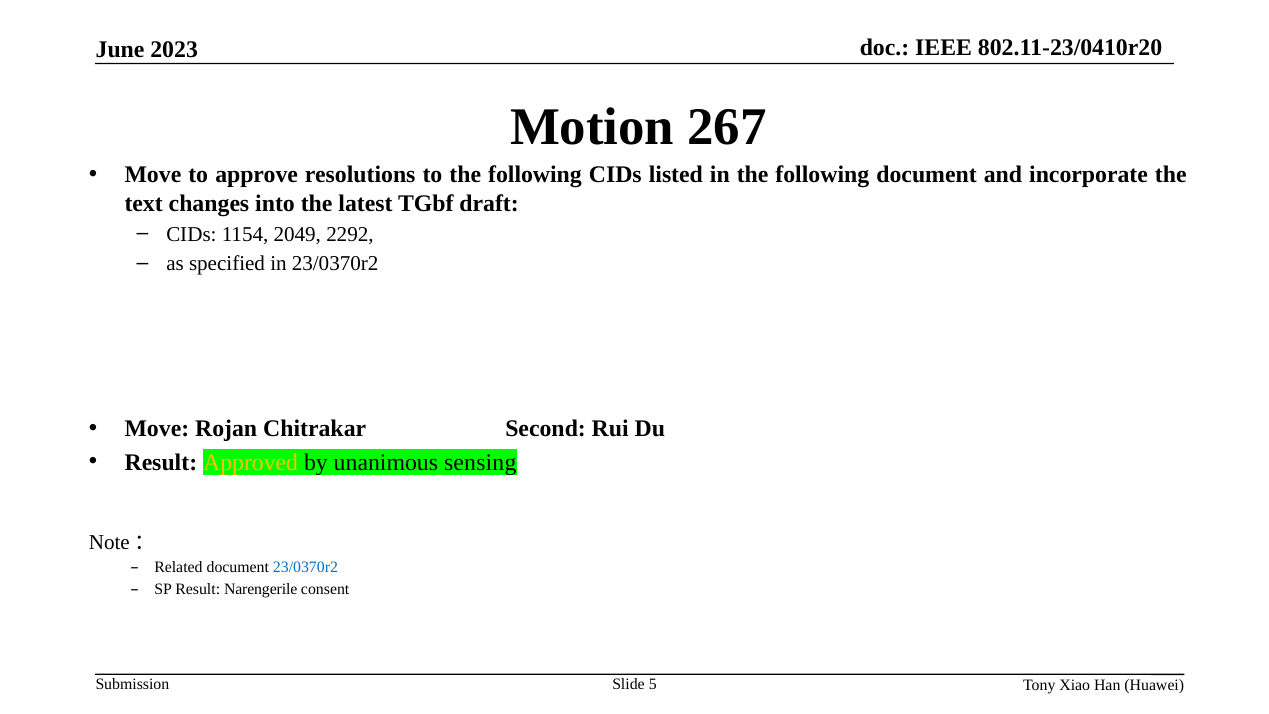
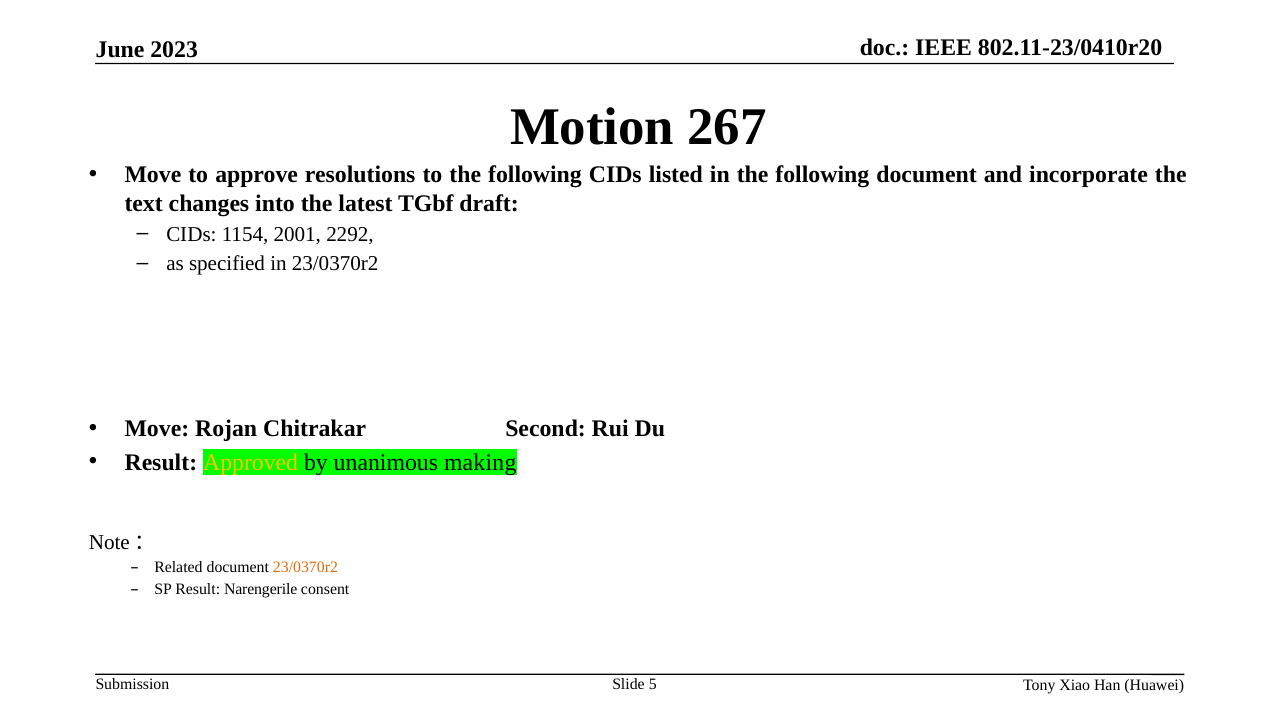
2049: 2049 -> 2001 (297, 234)
sensing: sensing -> making (480, 462)
23/0370r2 colour: blue -> orange (305, 567)
